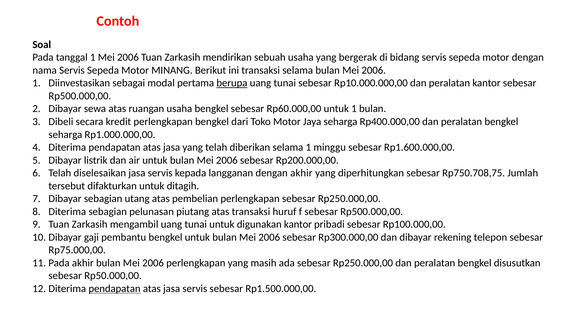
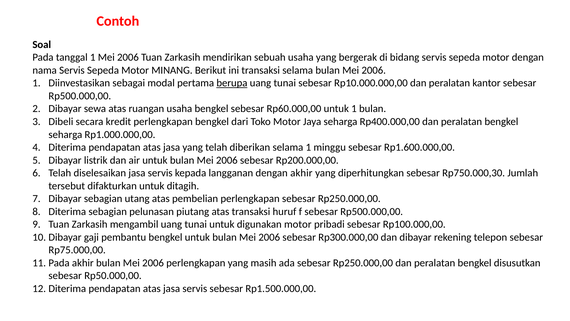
Rp750.708,75: Rp750.708,75 -> Rp750.000,30 (474, 173)
digunakan kantor: kantor -> motor (298, 224)
pendapatan underline: present -> none (115, 288)
